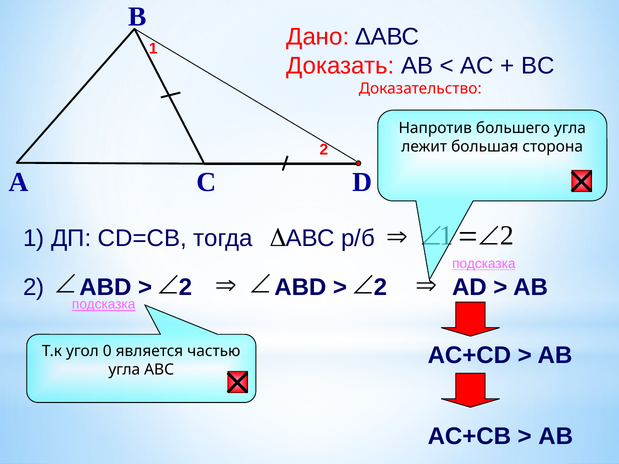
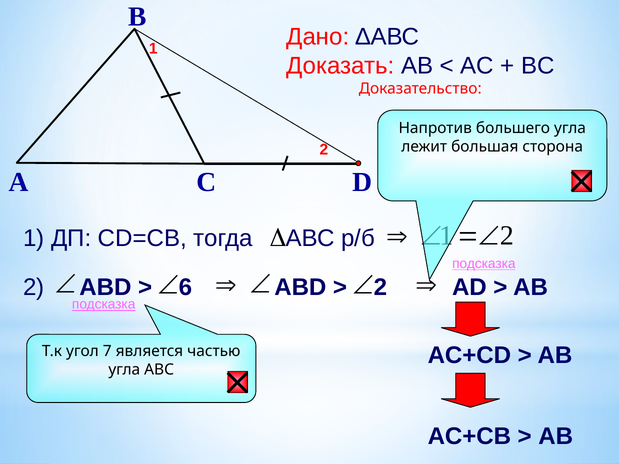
2: 2 -> 6 (185, 287)
0: 0 -> 7 (107, 351)
